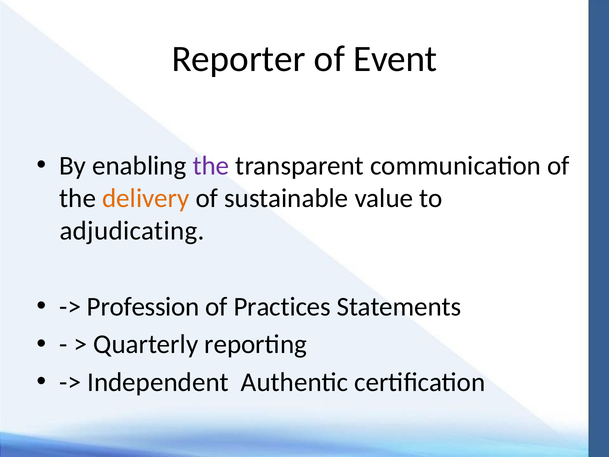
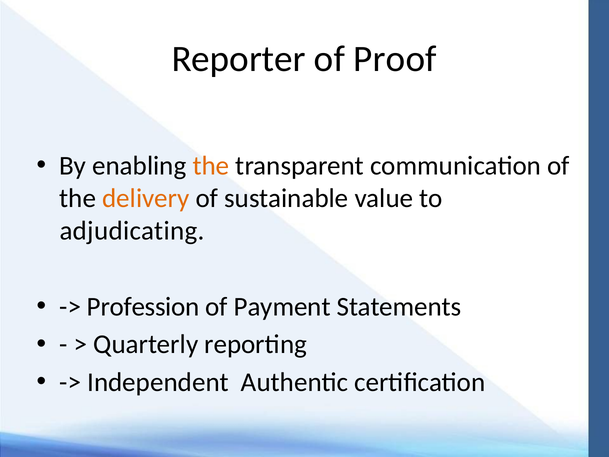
Event: Event -> Proof (395, 59)
the colour: purple -> orange (211, 166)
Practices: Practices -> Payment (282, 306)
